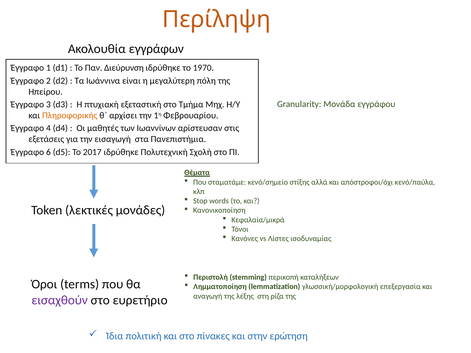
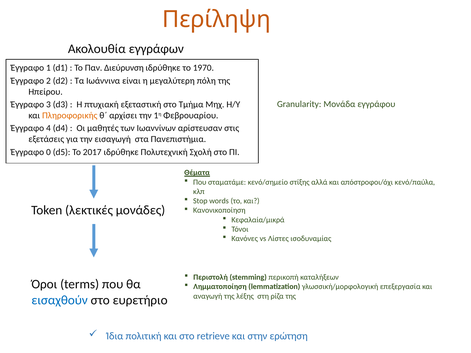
6: 6 -> 0 (48, 152)
εισαχθούν colour: purple -> blue (60, 300)
πίνακες: πίνακες -> retrieve (213, 336)
